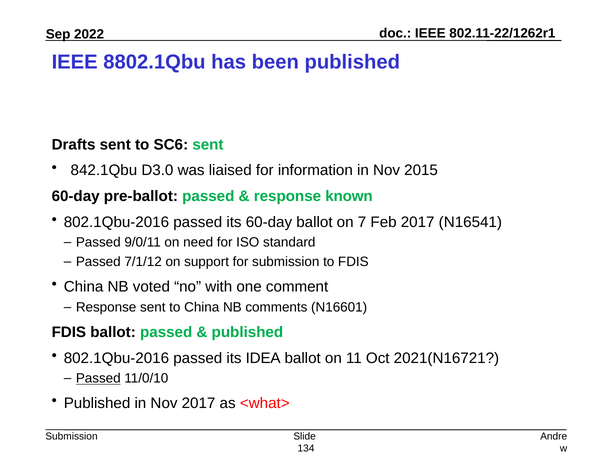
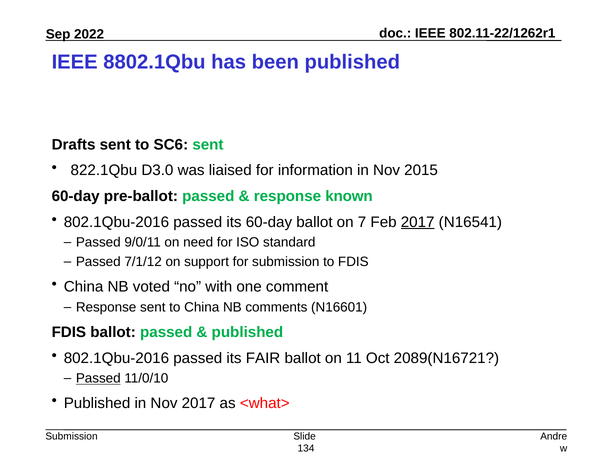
842.1Qbu: 842.1Qbu -> 822.1Qbu (104, 171)
2017 underline: none -> present (418, 222)
IDEA: IDEA -> FAIR (263, 358)
2021(N16721: 2021(N16721 -> 2089(N16721 (446, 358)
